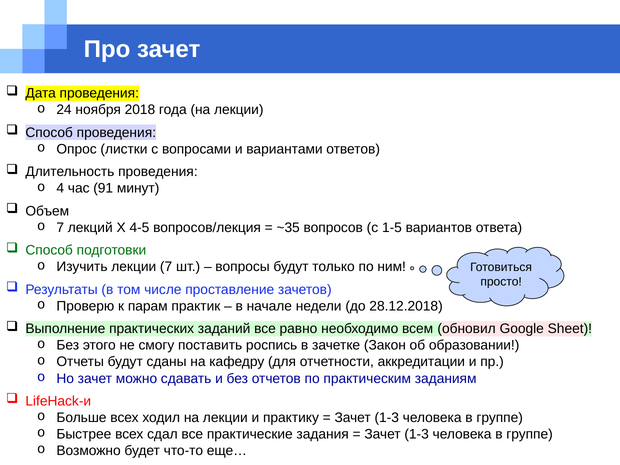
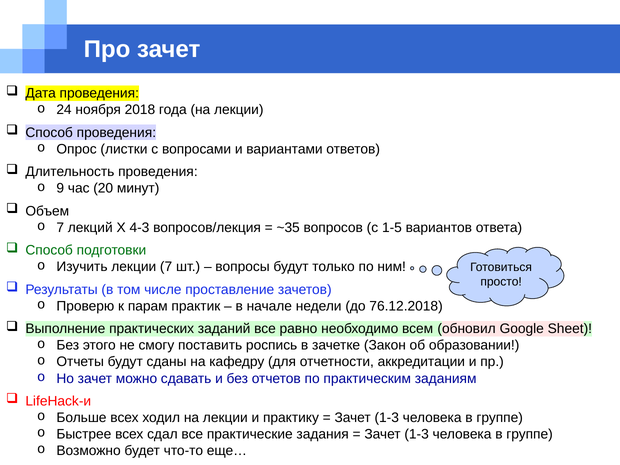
4: 4 -> 9 (60, 188)
91: 91 -> 20 (103, 188)
4-5: 4-5 -> 4-3 (139, 228)
28.12.2018: 28.12.2018 -> 76.12.2018 (406, 306)
